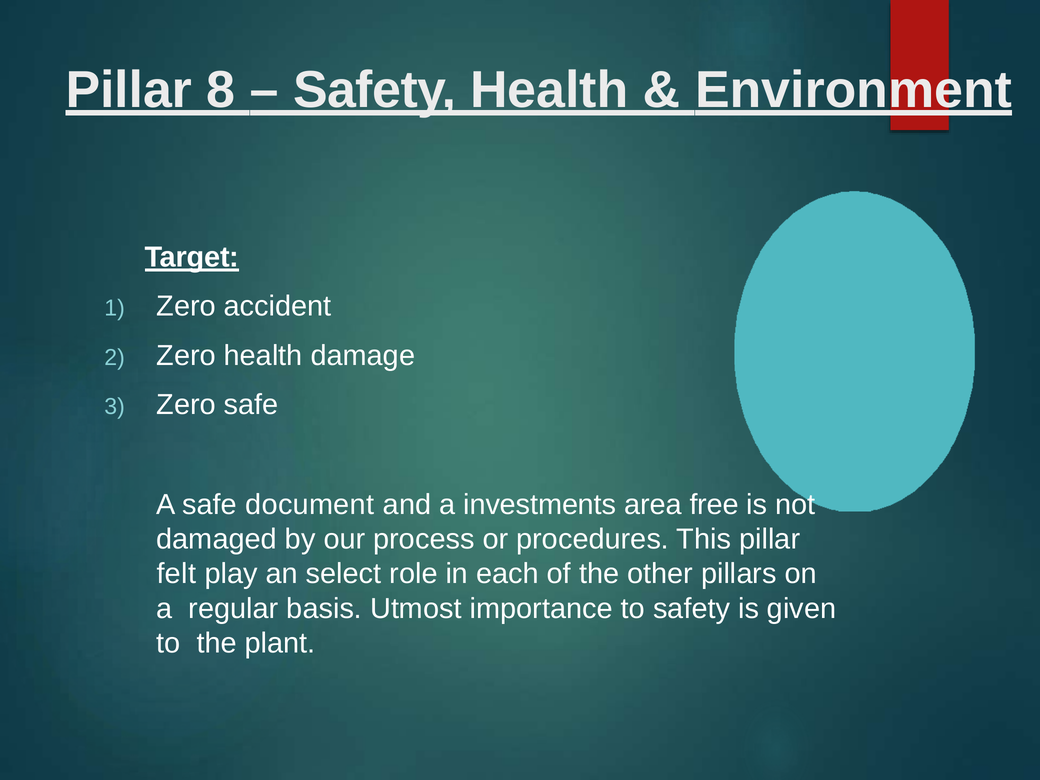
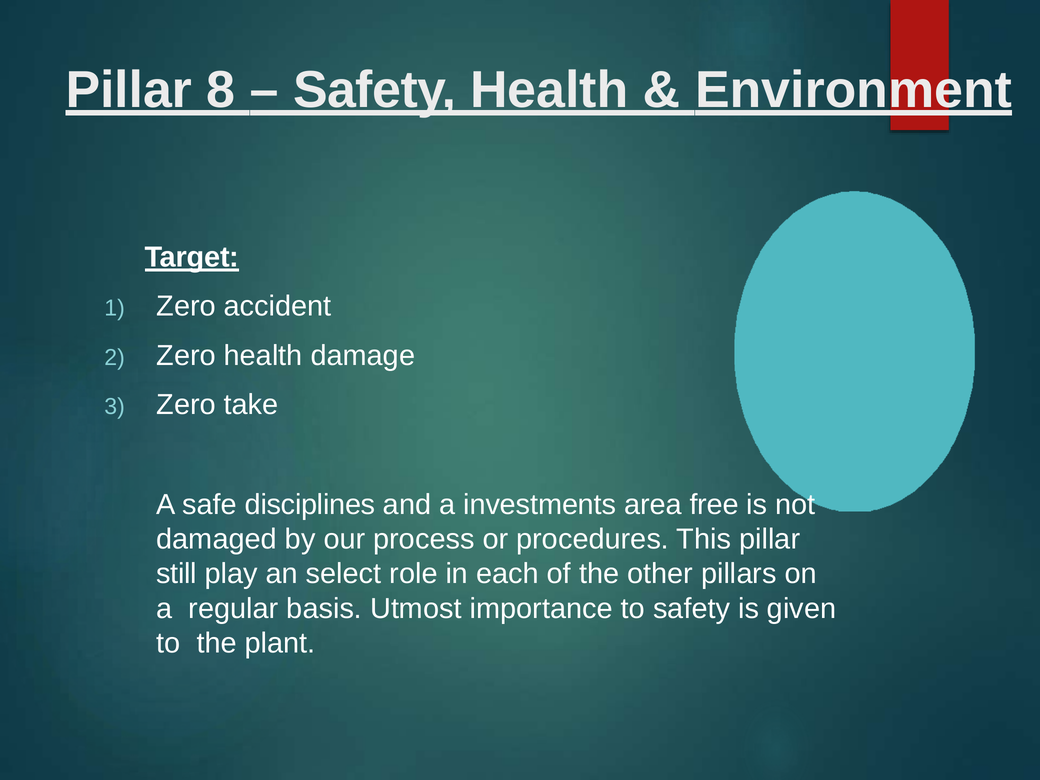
Zero safe: safe -> take (251, 405)
document: document -> disciplines (310, 505)
felt: felt -> still (177, 574)
